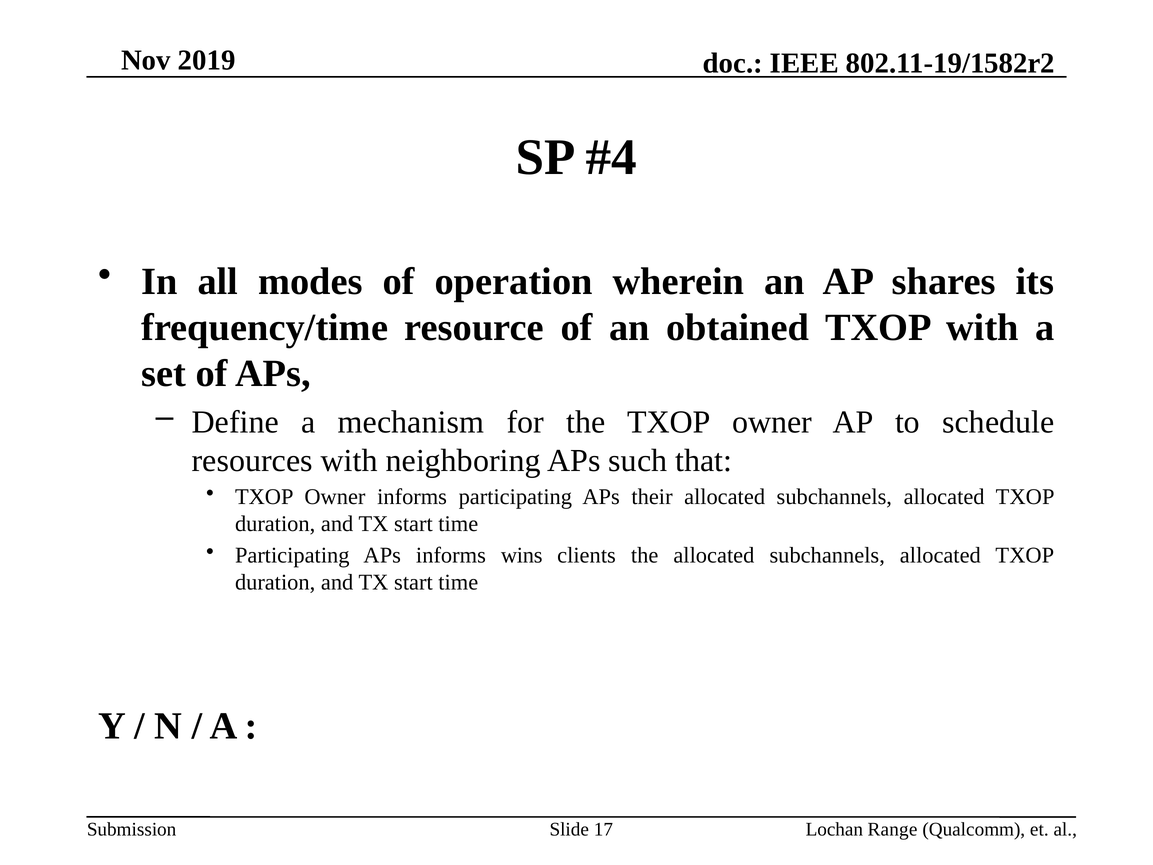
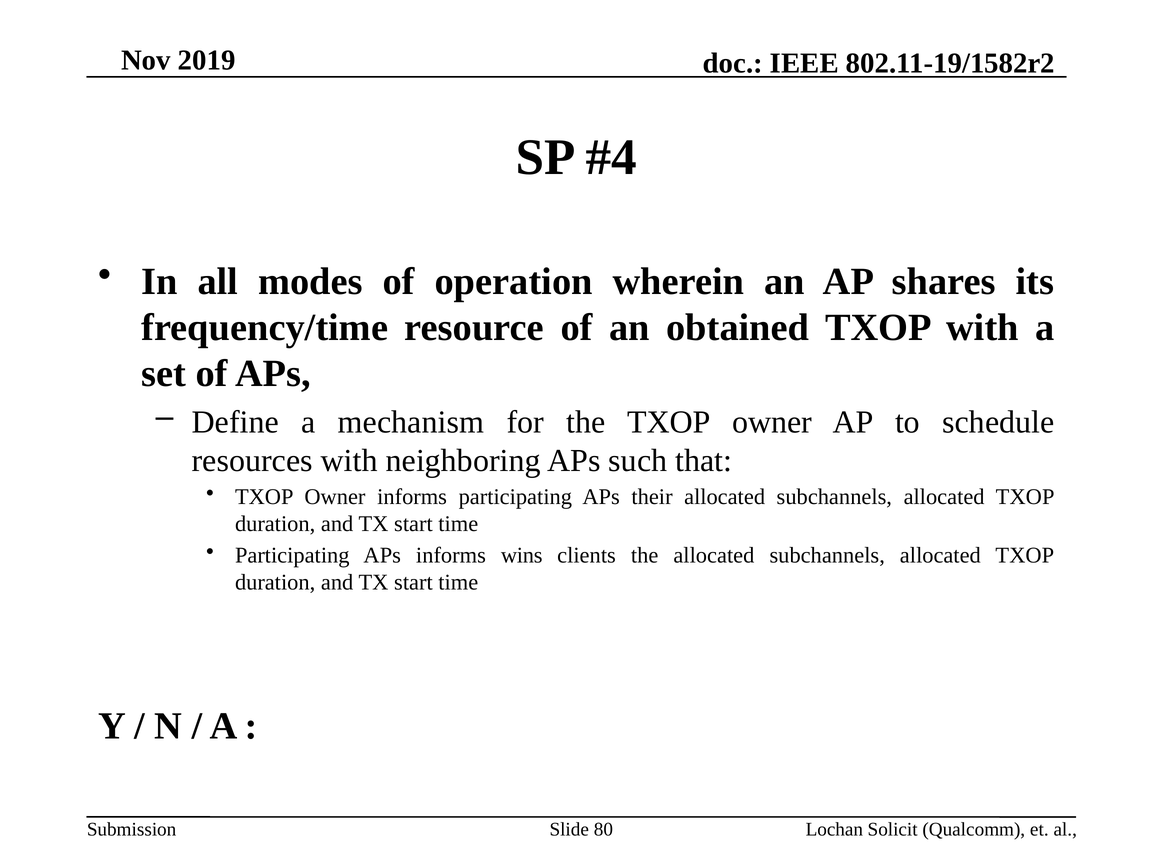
17: 17 -> 80 (603, 829)
Range: Range -> Solicit (893, 829)
